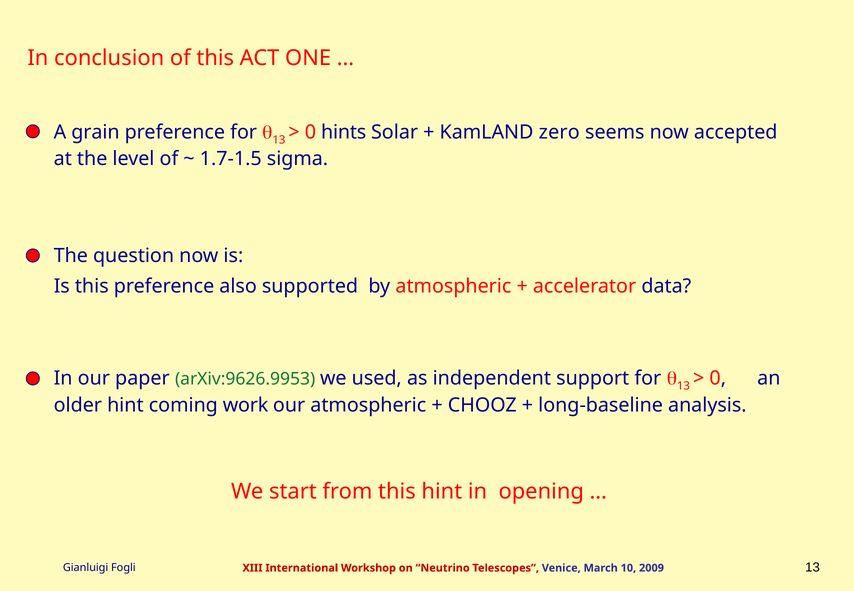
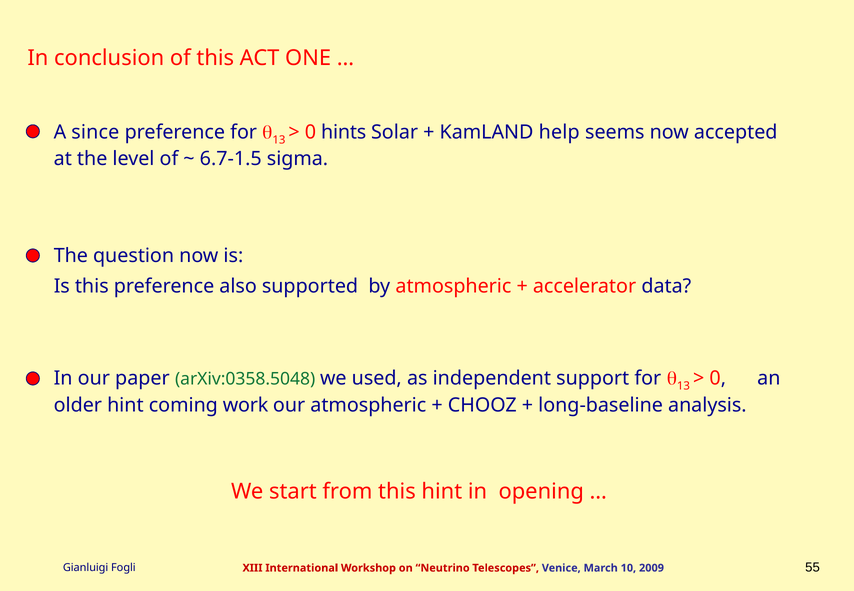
grain: grain -> since (95, 132)
zero: zero -> help (559, 132)
1.7-1.5: 1.7-1.5 -> 6.7-1.5 (231, 159)
arXiv:9626.9953: arXiv:9626.9953 -> arXiv:0358.5048 (245, 379)
13: 13 -> 55 (813, 568)
